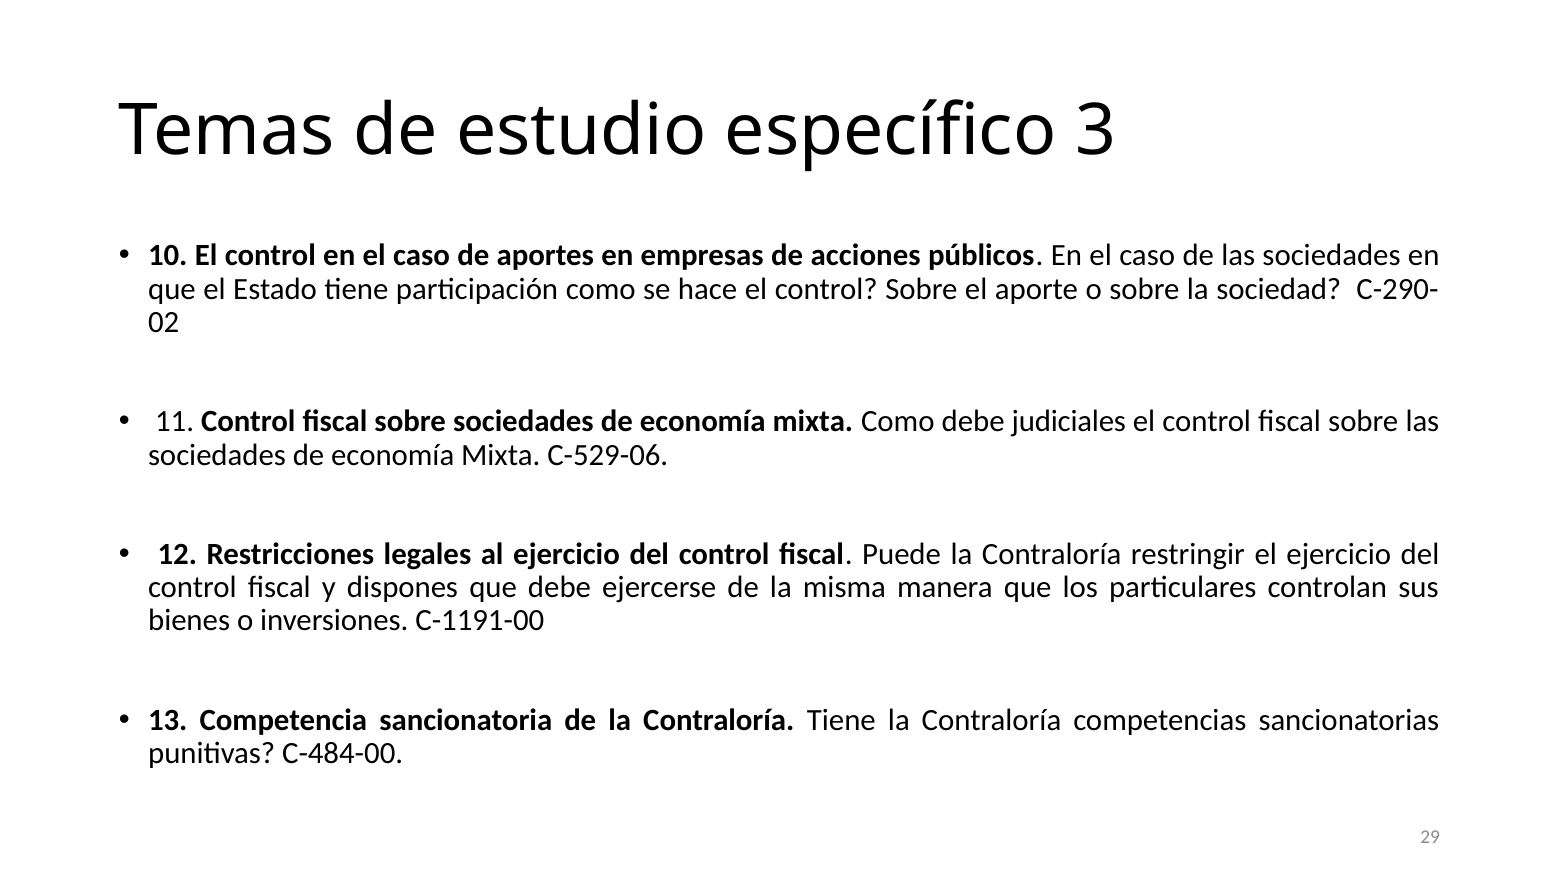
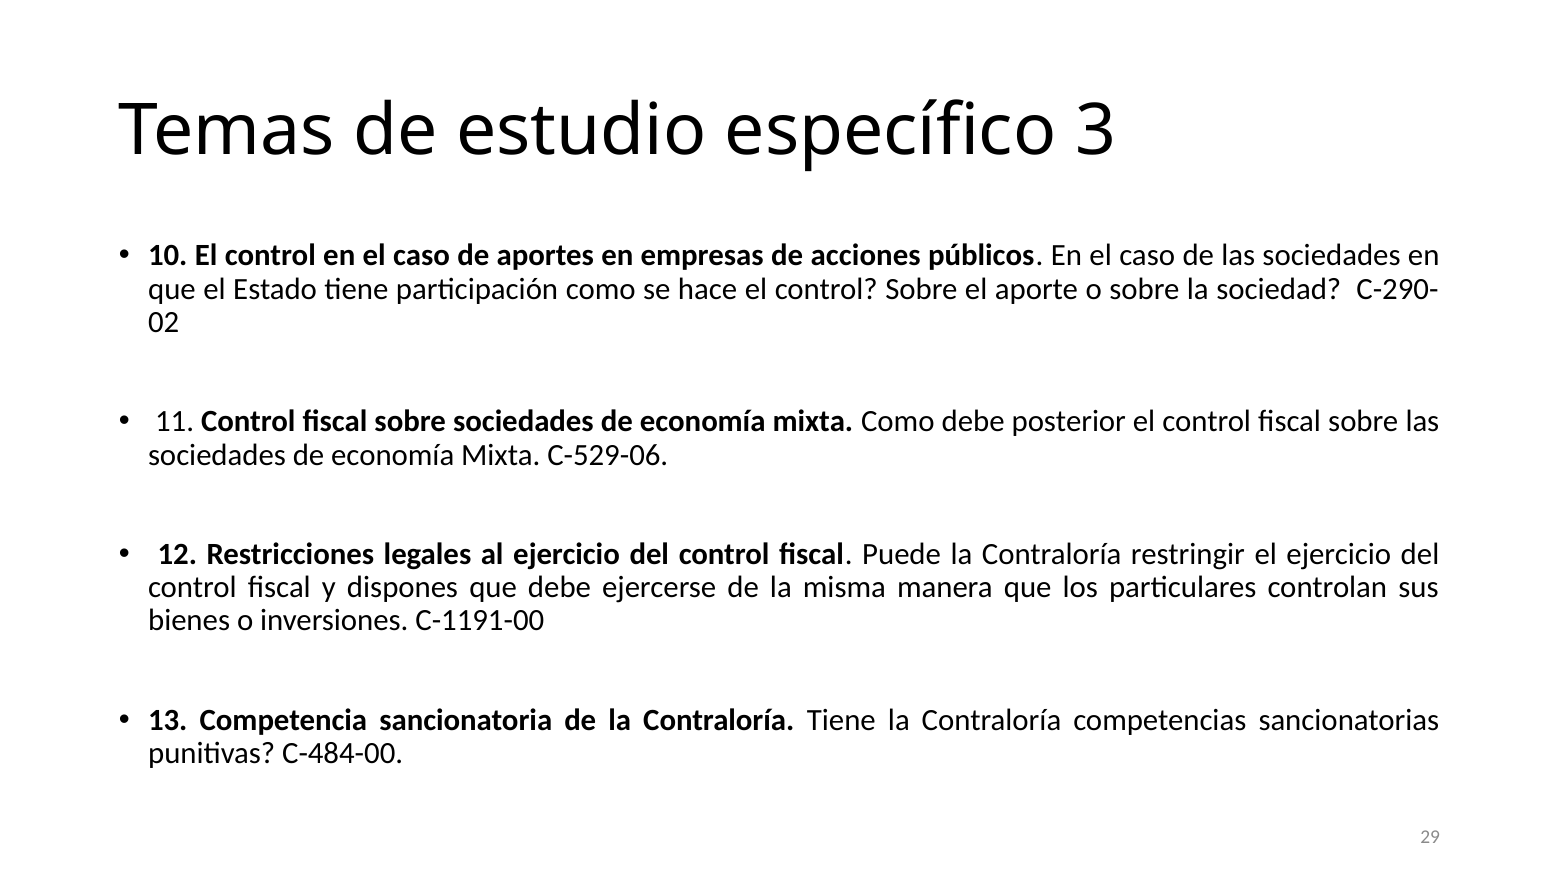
judiciales: judiciales -> posterior (1069, 422)
